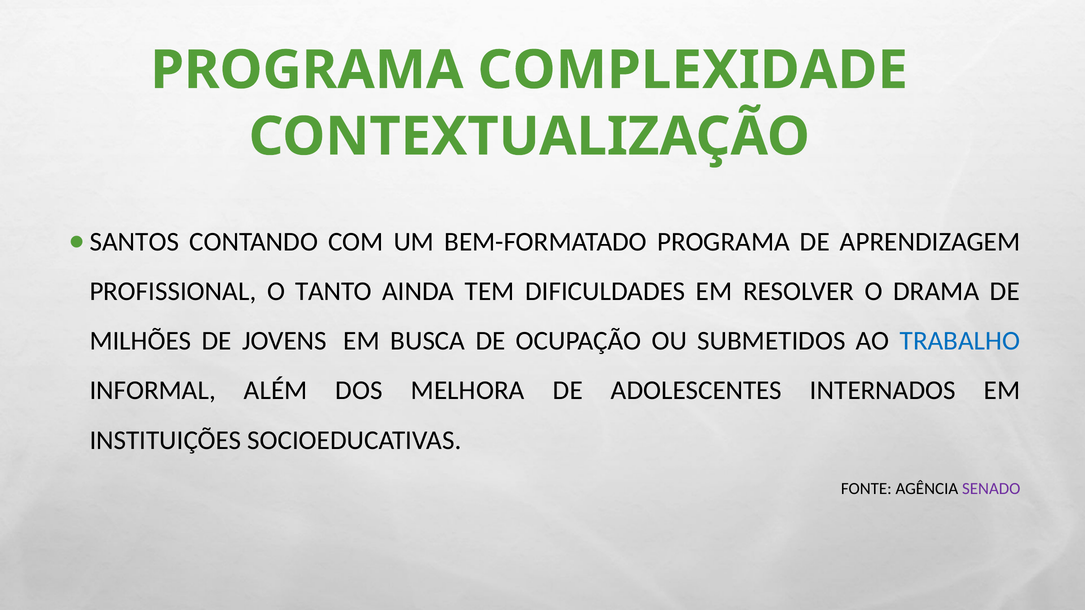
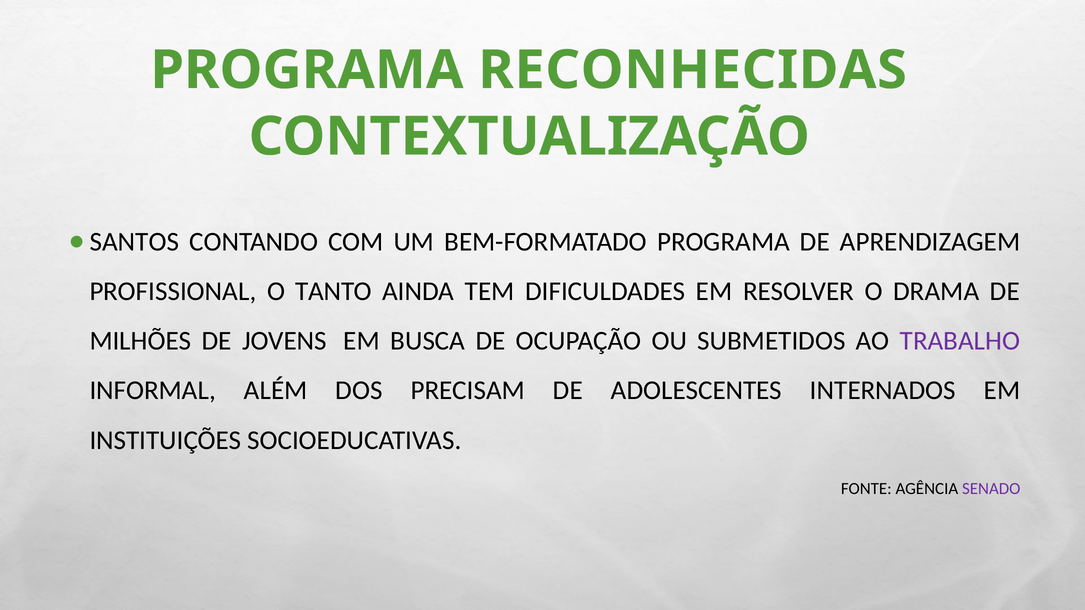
COMPLEXIDADE: COMPLEXIDADE -> RECONHECIDAS (693, 70)
TRABALHO colour: blue -> purple (960, 341)
MELHORA: MELHORA -> PRECISAM (468, 391)
